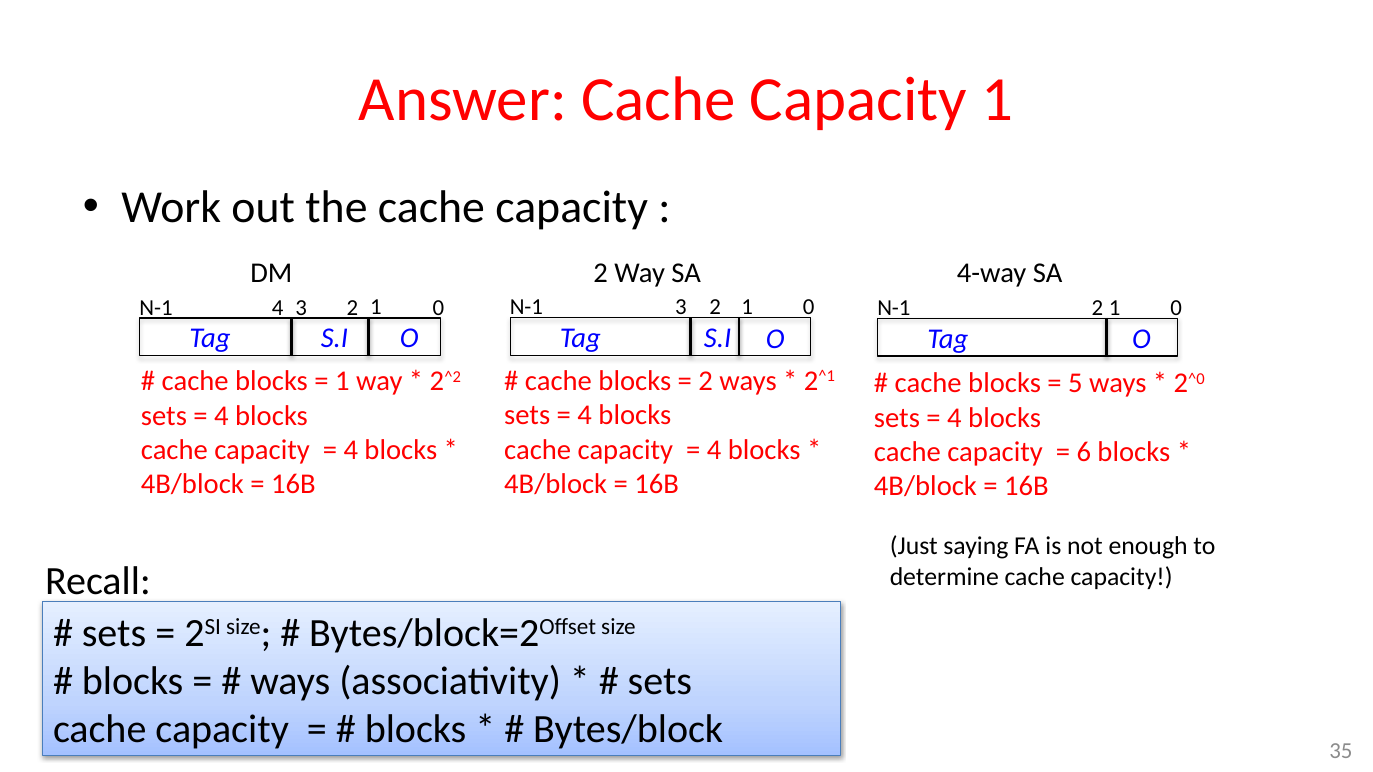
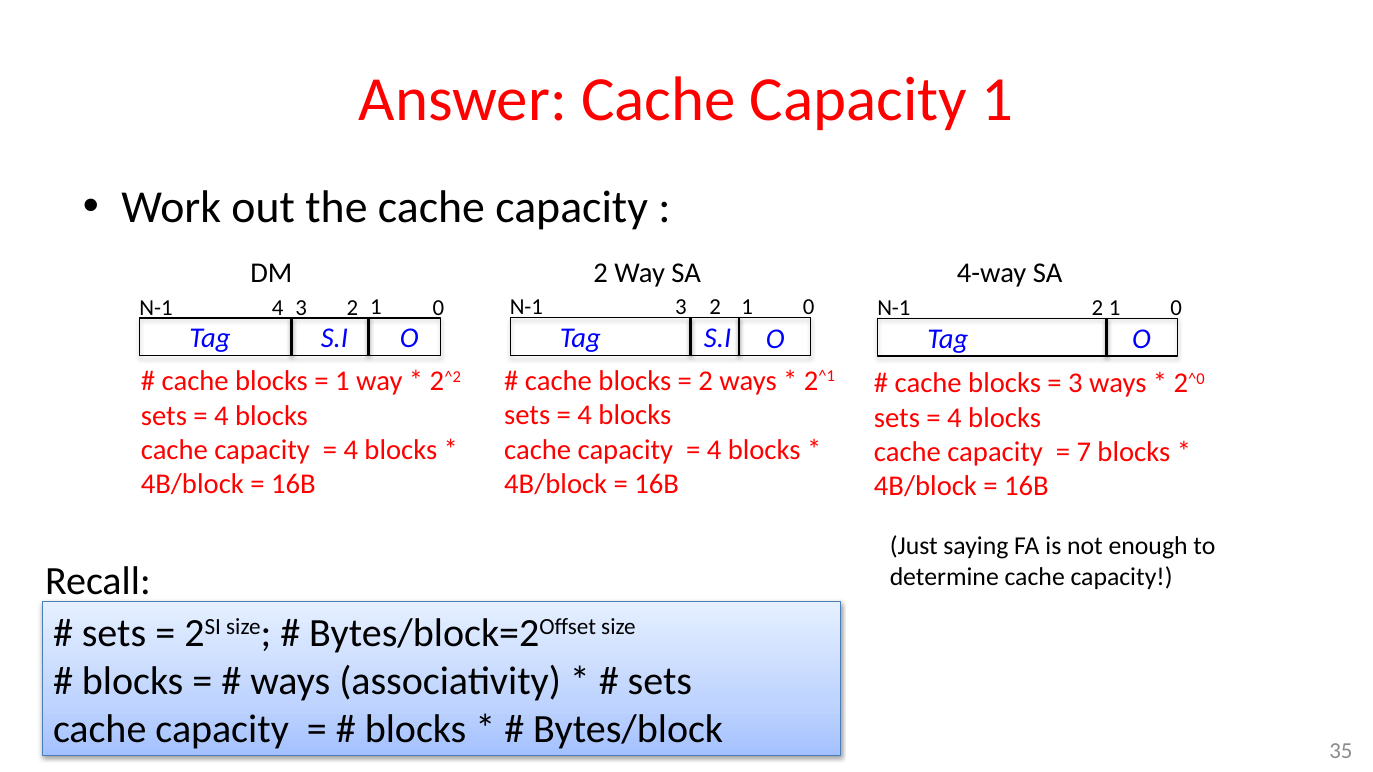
5: 5 -> 3 (1075, 384)
6: 6 -> 7 (1084, 452)
